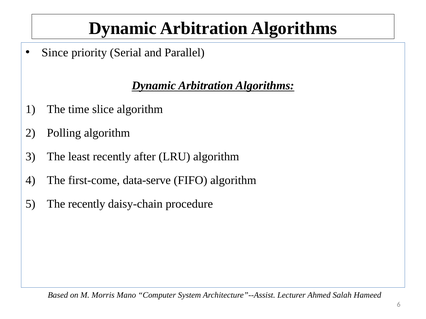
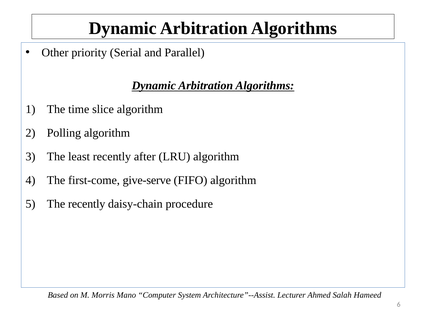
Since: Since -> Other (55, 53)
data-serve: data-serve -> give-serve (147, 181)
